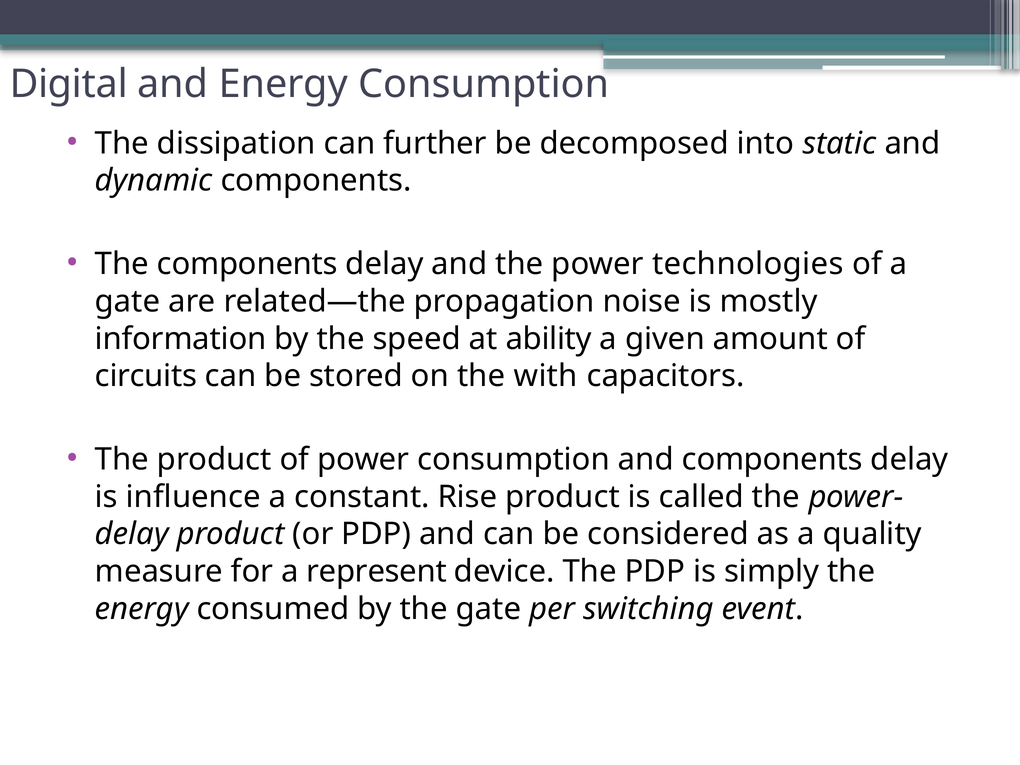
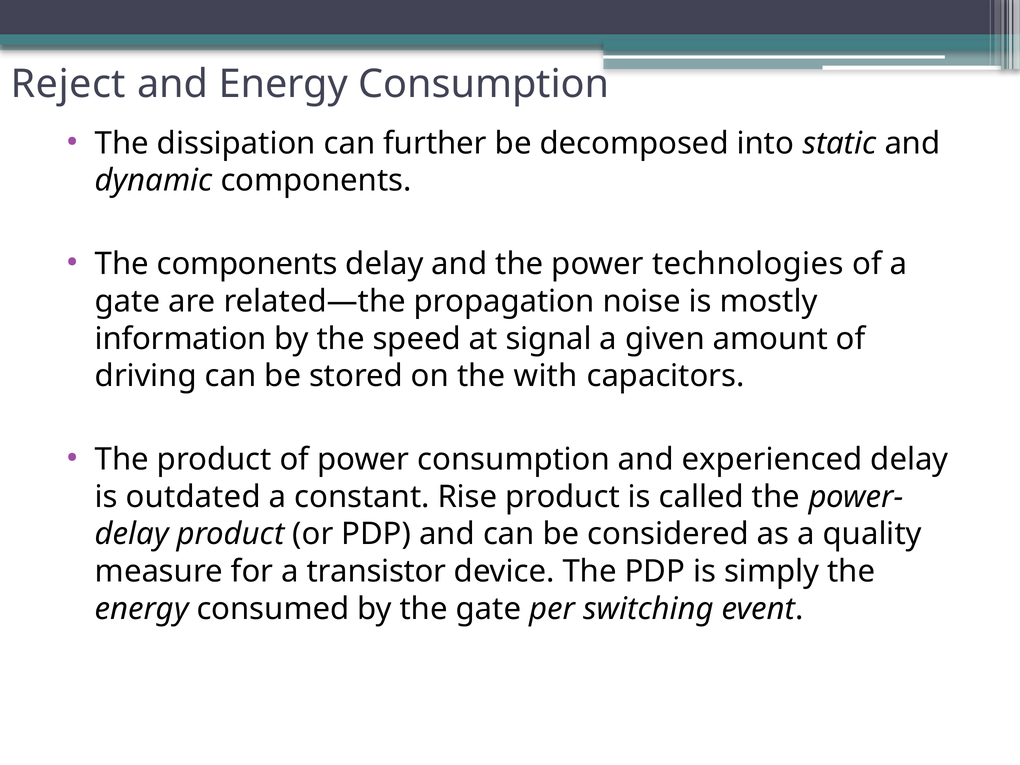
Digital: Digital -> Reject (68, 84)
ability: ability -> signal (549, 339)
circuits: circuits -> driving (146, 376)
and components: components -> experienced (772, 459)
influence: influence -> outdated (193, 497)
represent: represent -> transistor (377, 572)
